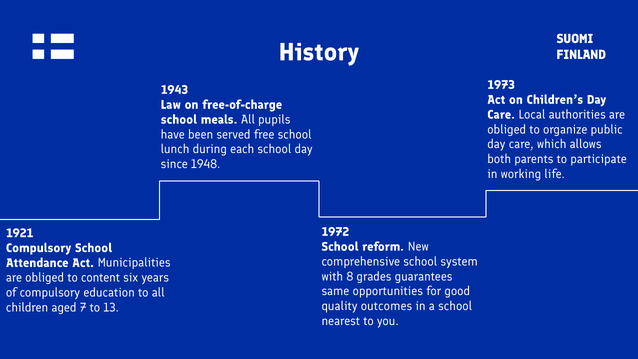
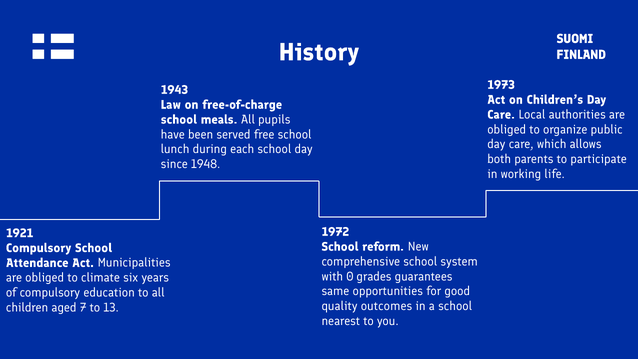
8: 8 -> 0 (350, 276)
content: content -> climate (100, 278)
